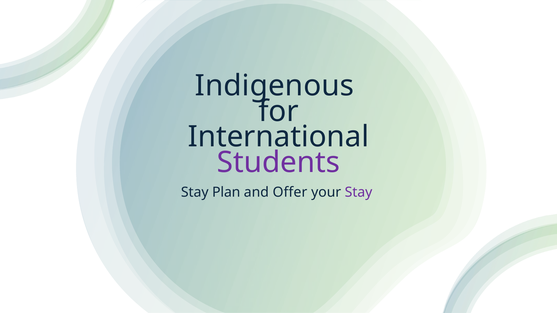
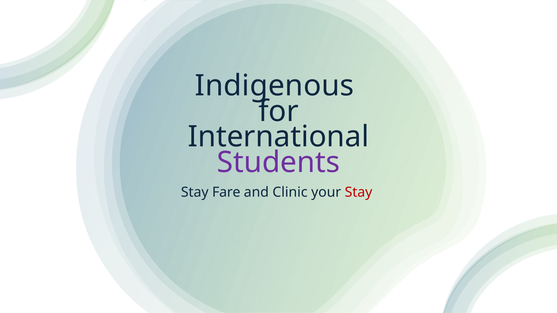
Plan: Plan -> Fare (226, 192)
Offer: Offer -> Clinic (290, 192)
Stay colour: purple -> red (359, 192)
